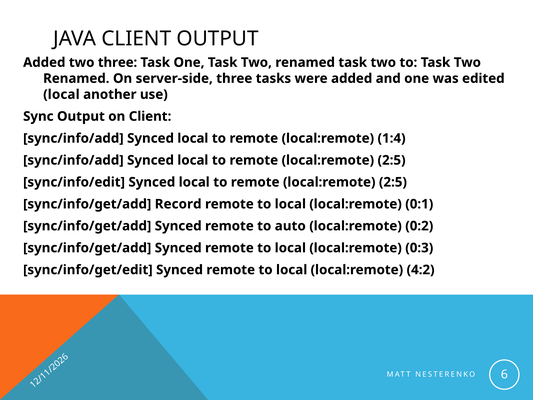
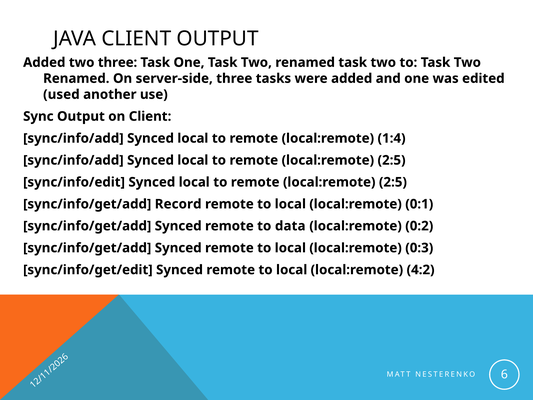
local: local -> used (61, 94)
auto: auto -> data (290, 226)
